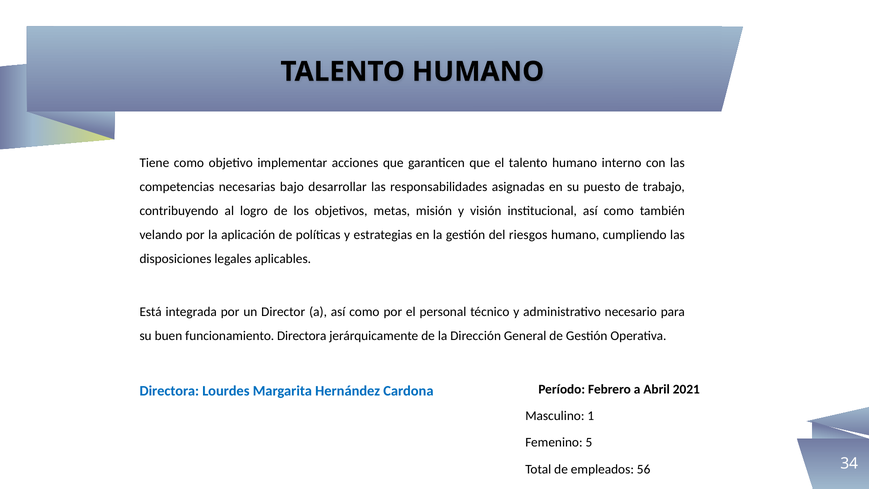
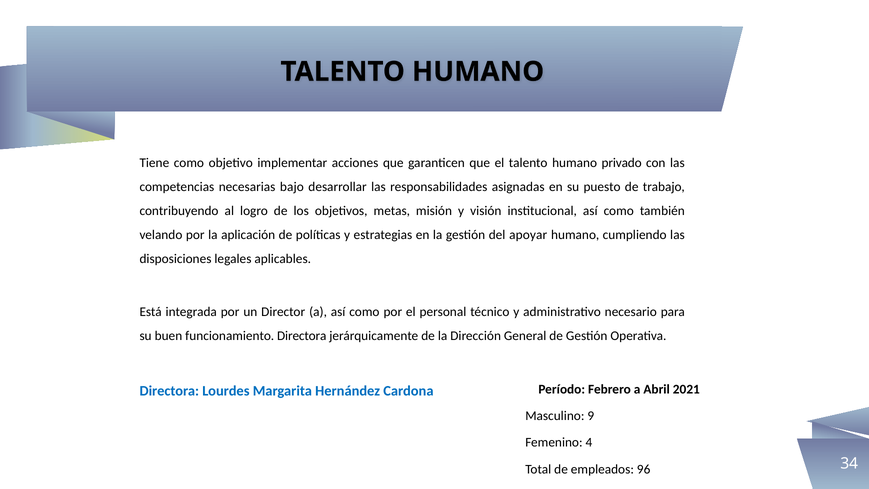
interno: interno -> privado (622, 163)
riesgos: riesgos -> apoyar (528, 235)
1: 1 -> 9 (591, 416)
5: 5 -> 4 (589, 442)
56: 56 -> 96 (644, 469)
